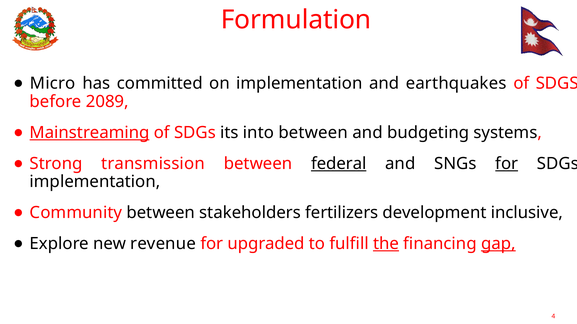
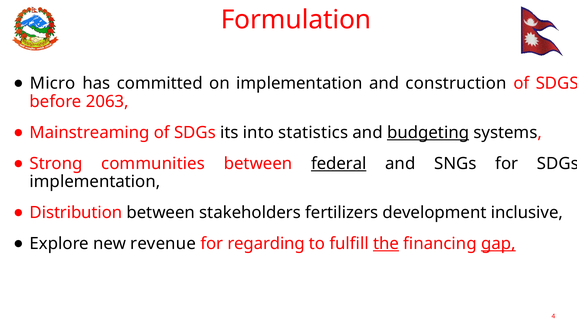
earthquakes: earthquakes -> construction (456, 84)
2089: 2089 -> 2063 (107, 102)
Mainstreaming underline: present -> none (90, 133)
into between: between -> statistics (313, 133)
budgeting underline: none -> present (428, 133)
transmission: transmission -> communities (153, 164)
for underline: present -> none (507, 164)
Community: Community -> Distribution (76, 213)
upgraded: upgraded -> regarding (266, 244)
